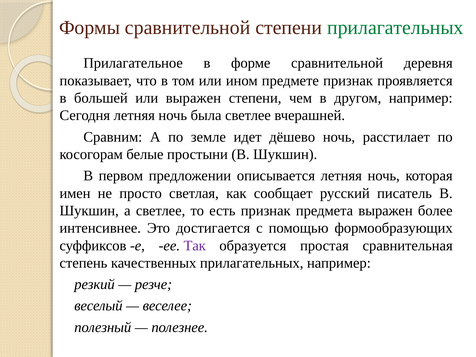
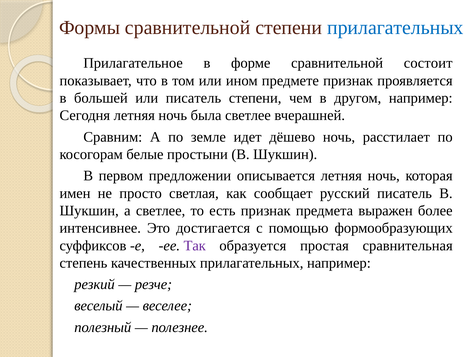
прилагательных colour: green -> blue (395, 28)
деревня: деревня -> состоит (428, 63)
или выражен: выражен -> писатель (193, 98)
